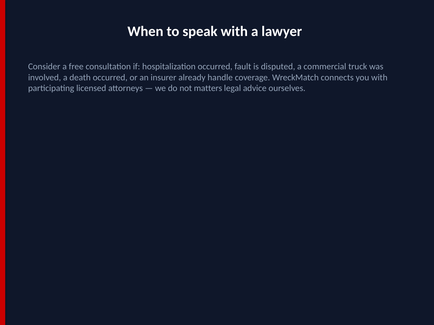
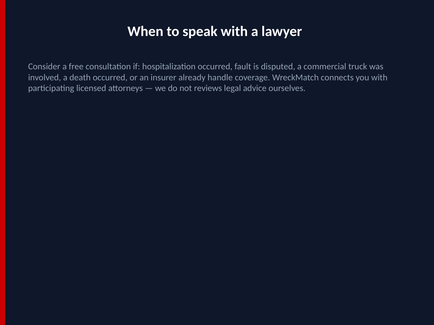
matters: matters -> reviews (208, 88)
